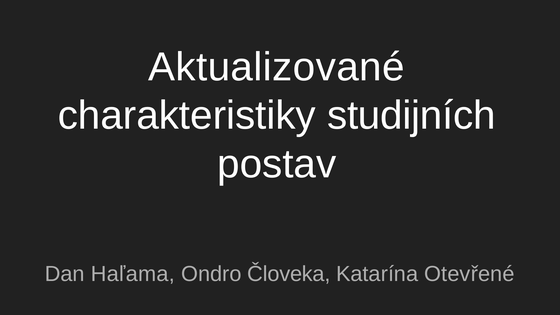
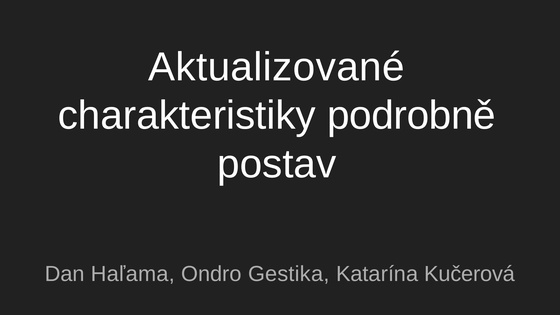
studijních: studijních -> podrobně (411, 116)
Človeka: Človeka -> Gestika (289, 274)
Otevřené: Otevřené -> Kučerová (470, 274)
